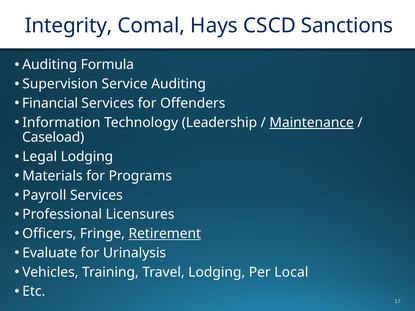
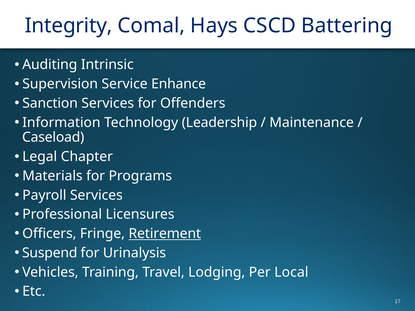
Sanctions: Sanctions -> Battering (347, 26)
Formula: Formula -> Intrinsic (107, 65)
Service Auditing: Auditing -> Enhance (179, 84)
Financial: Financial -> Sanction (50, 103)
Maintenance underline: present -> none (312, 123)
Legal Lodging: Lodging -> Chapter (87, 157)
Evaluate: Evaluate -> Suspend (50, 253)
